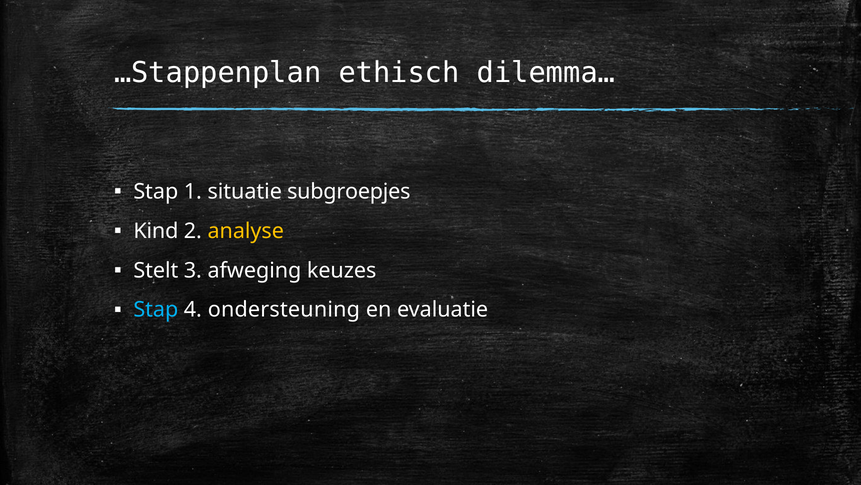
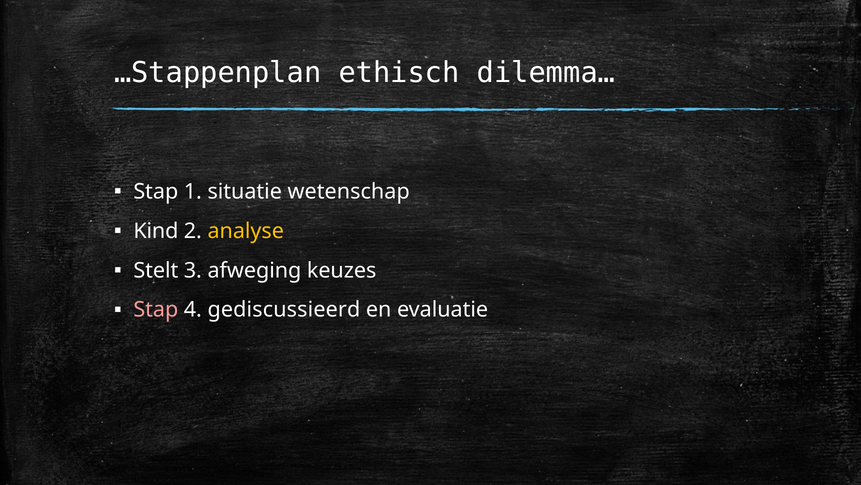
subgroepjes: subgroepjes -> wetenschap (349, 191)
Stap colour: light blue -> pink (156, 309)
ondersteuning: ondersteuning -> gediscussieerd (284, 309)
